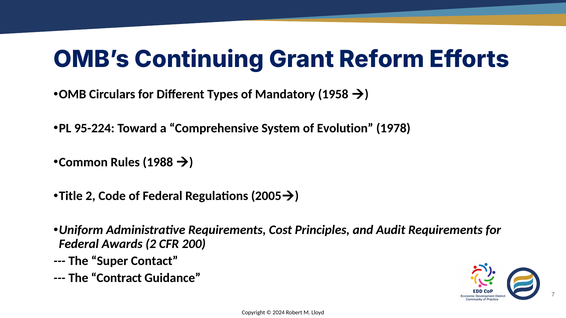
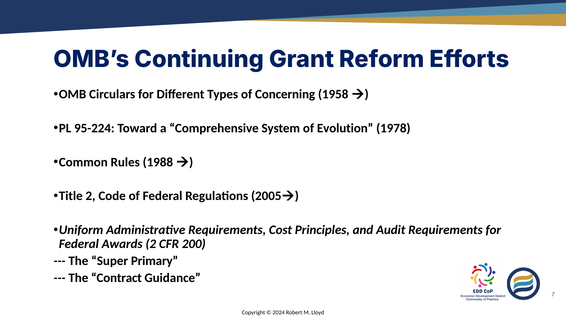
Mandatory: Mandatory -> Concerning (285, 94)
Contact: Contact -> Primary (155, 261)
